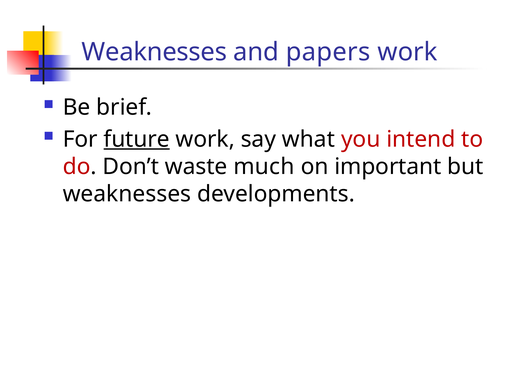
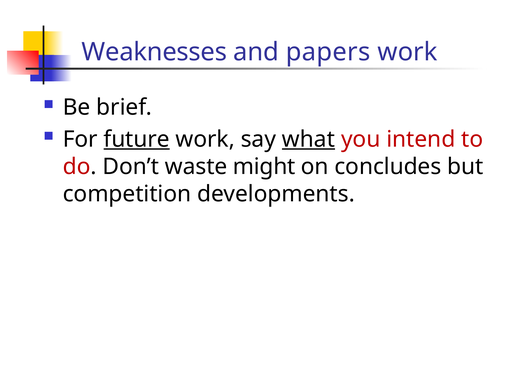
what underline: none -> present (308, 139)
much: much -> might (264, 167)
important: important -> concludes (388, 167)
weaknesses: weaknesses -> competition (127, 194)
